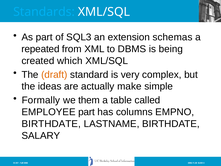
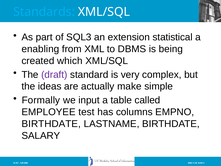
schemas: schemas -> statistical (173, 37)
repeated: repeated -> enabling (40, 49)
draft colour: orange -> purple (54, 74)
them: them -> input (89, 100)
EMPLOYEE part: part -> test (86, 112)
